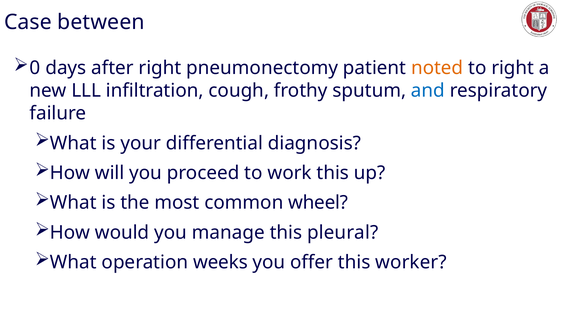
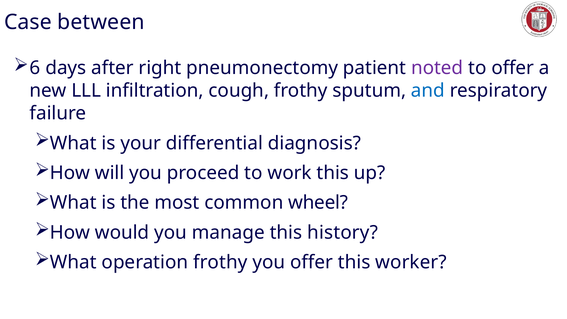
0: 0 -> 6 (35, 68)
noted colour: orange -> purple (437, 68)
to right: right -> offer (513, 68)
pleural: pleural -> history (343, 232)
operation weeks: weeks -> frothy (220, 262)
